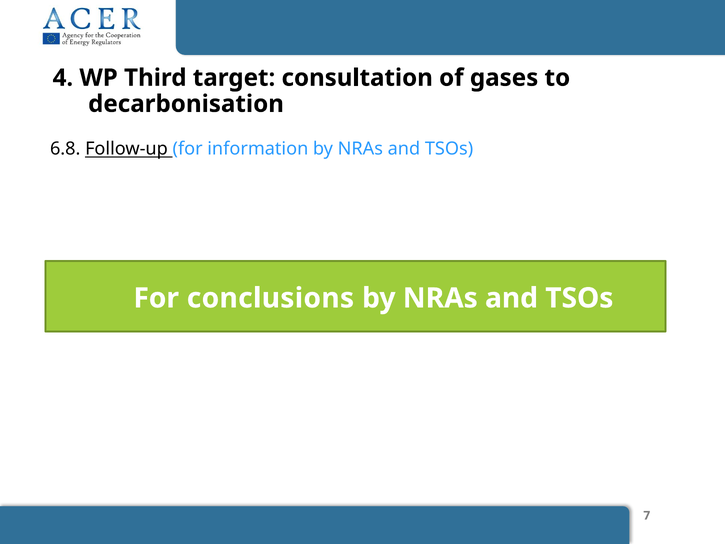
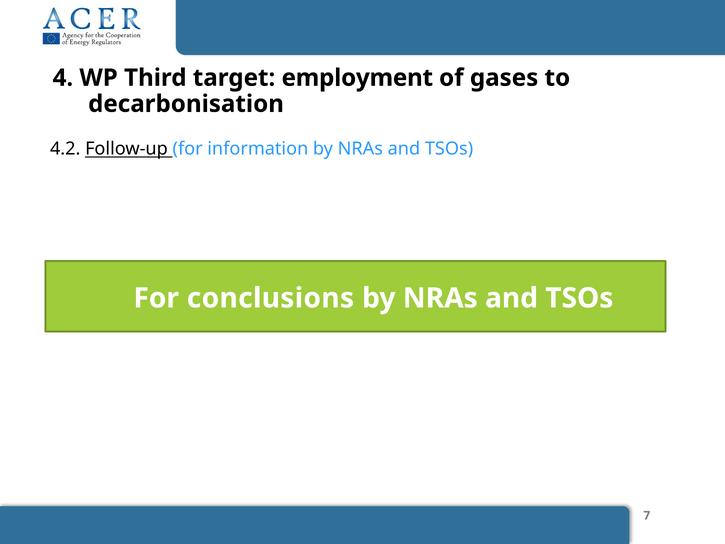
consultation: consultation -> employment (357, 78)
6.8: 6.8 -> 4.2 (65, 149)
